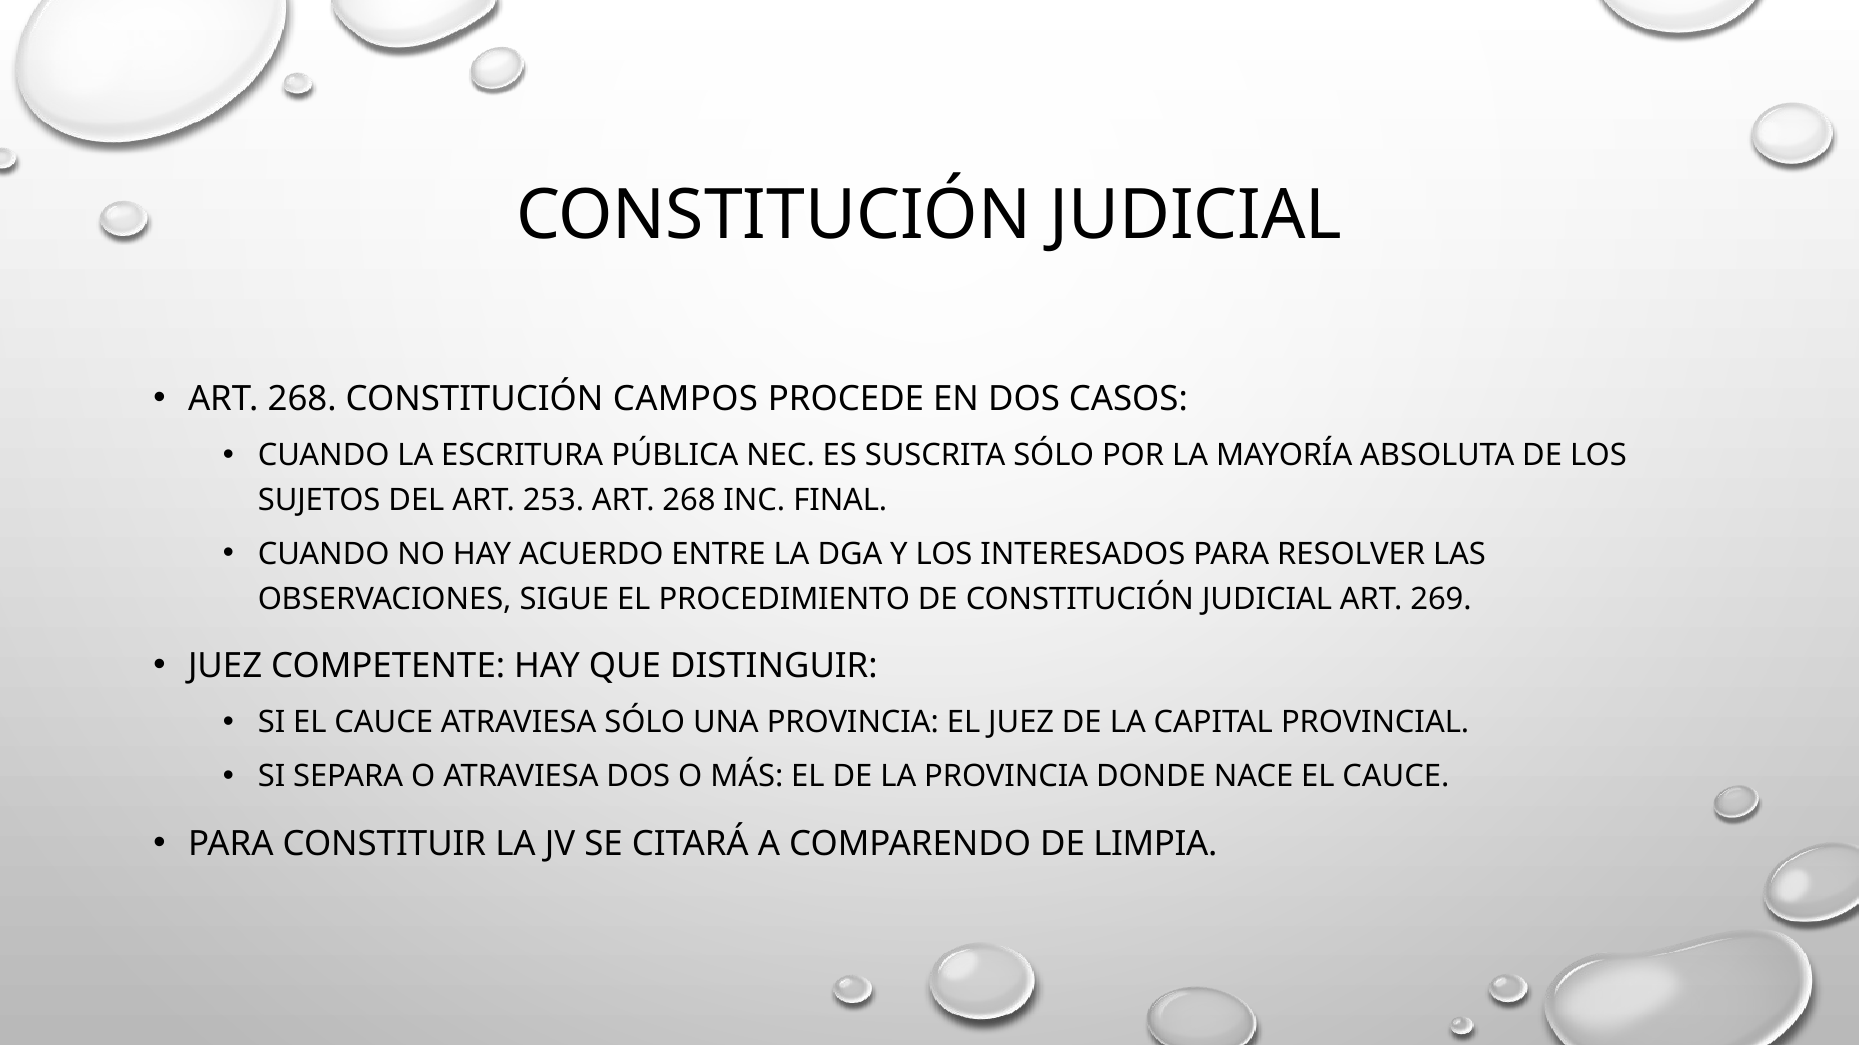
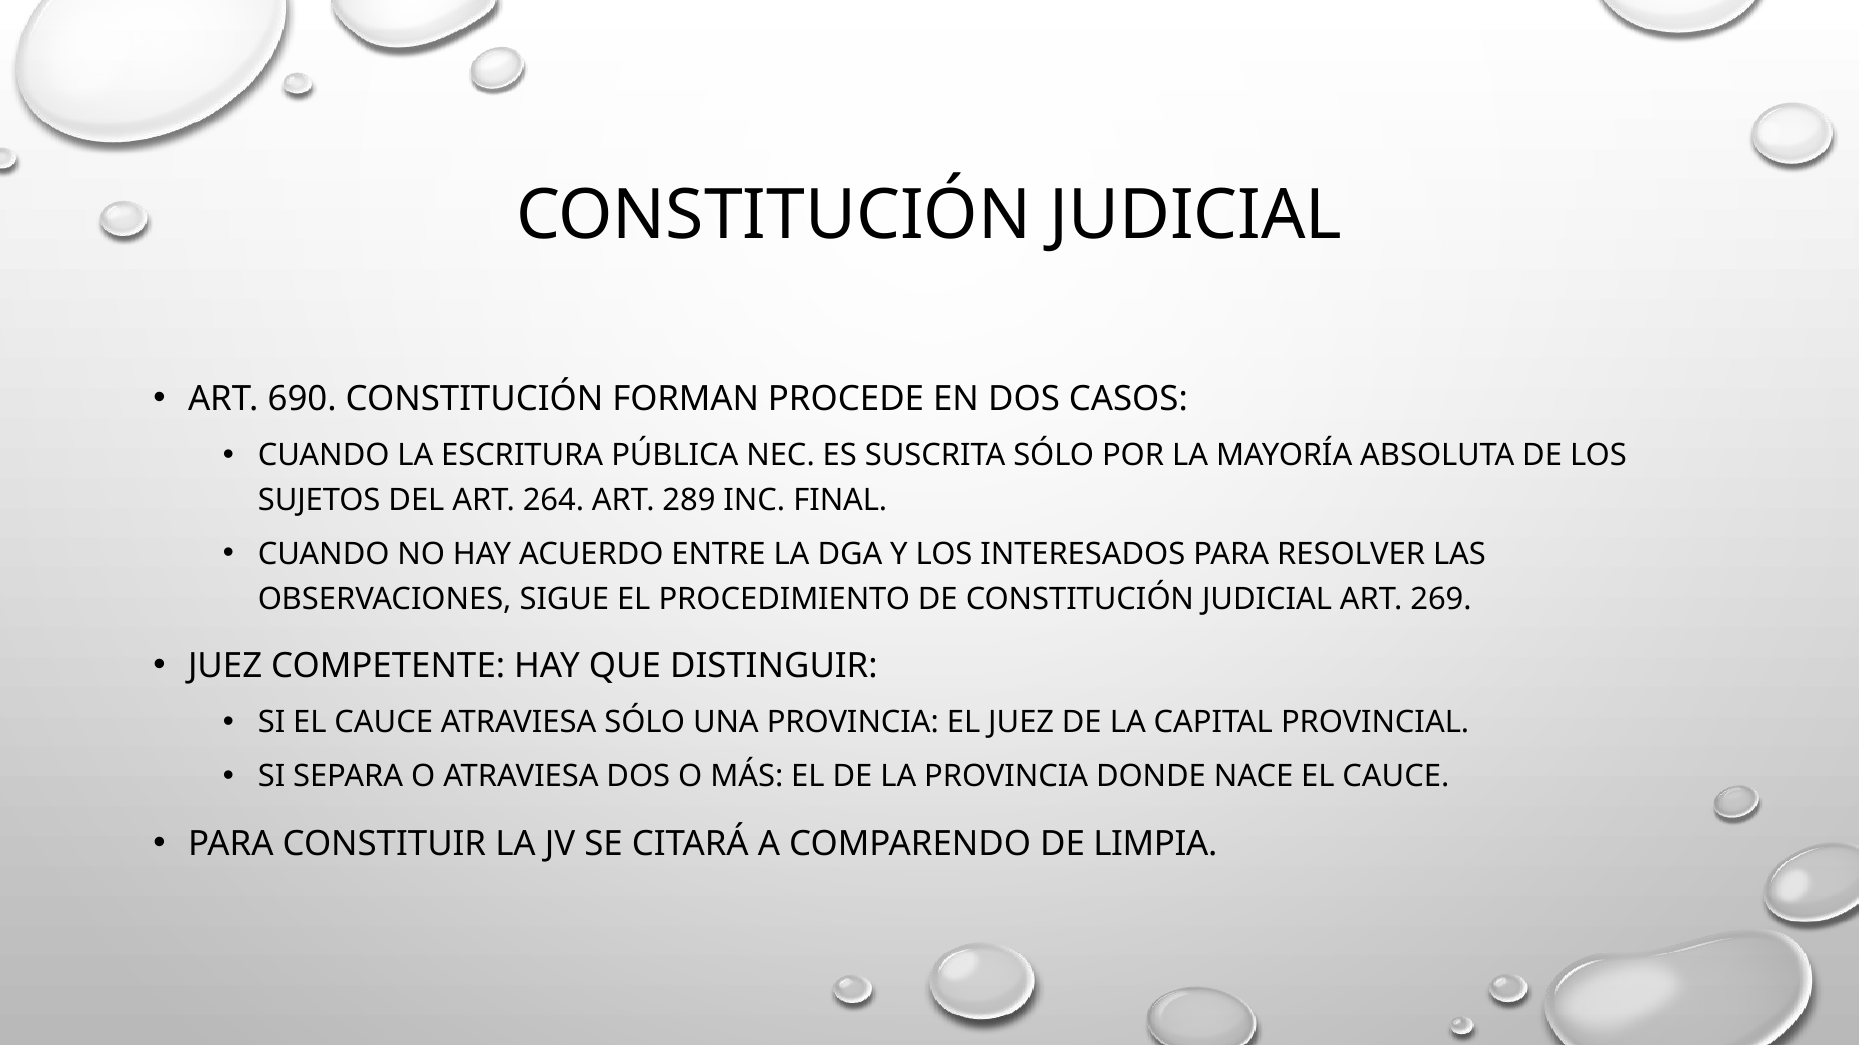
268: 268 -> 690 (302, 400)
CAMPOS: CAMPOS -> FORMAN (686, 400)
253: 253 -> 264 (553, 500)
268: 268 -> 289 (689, 500)
